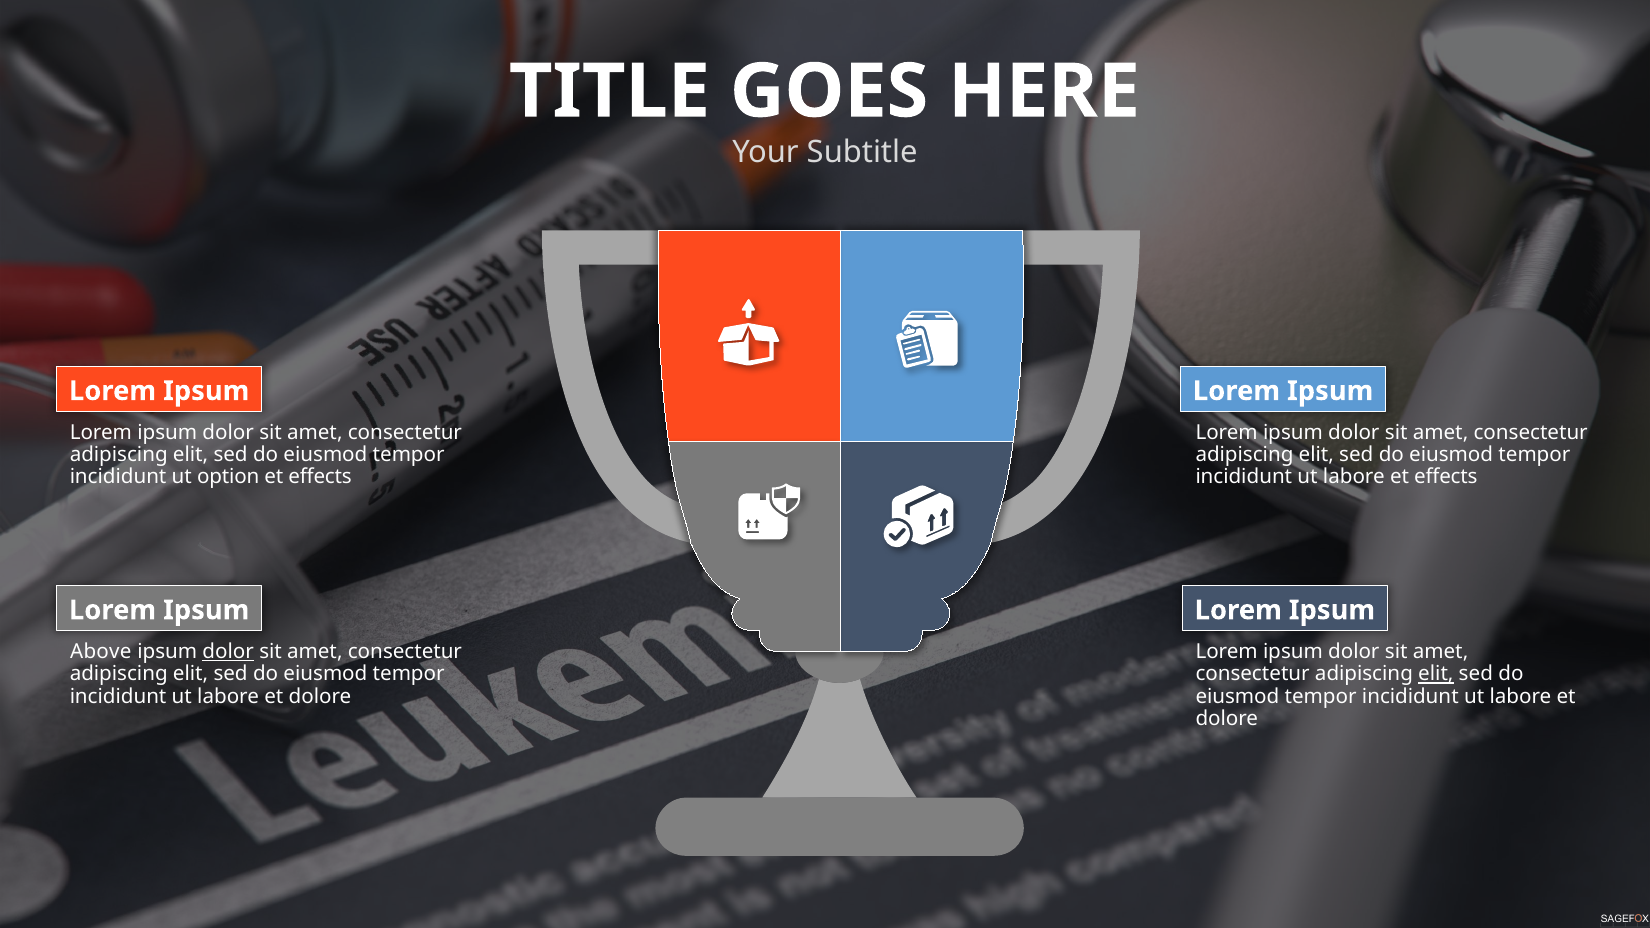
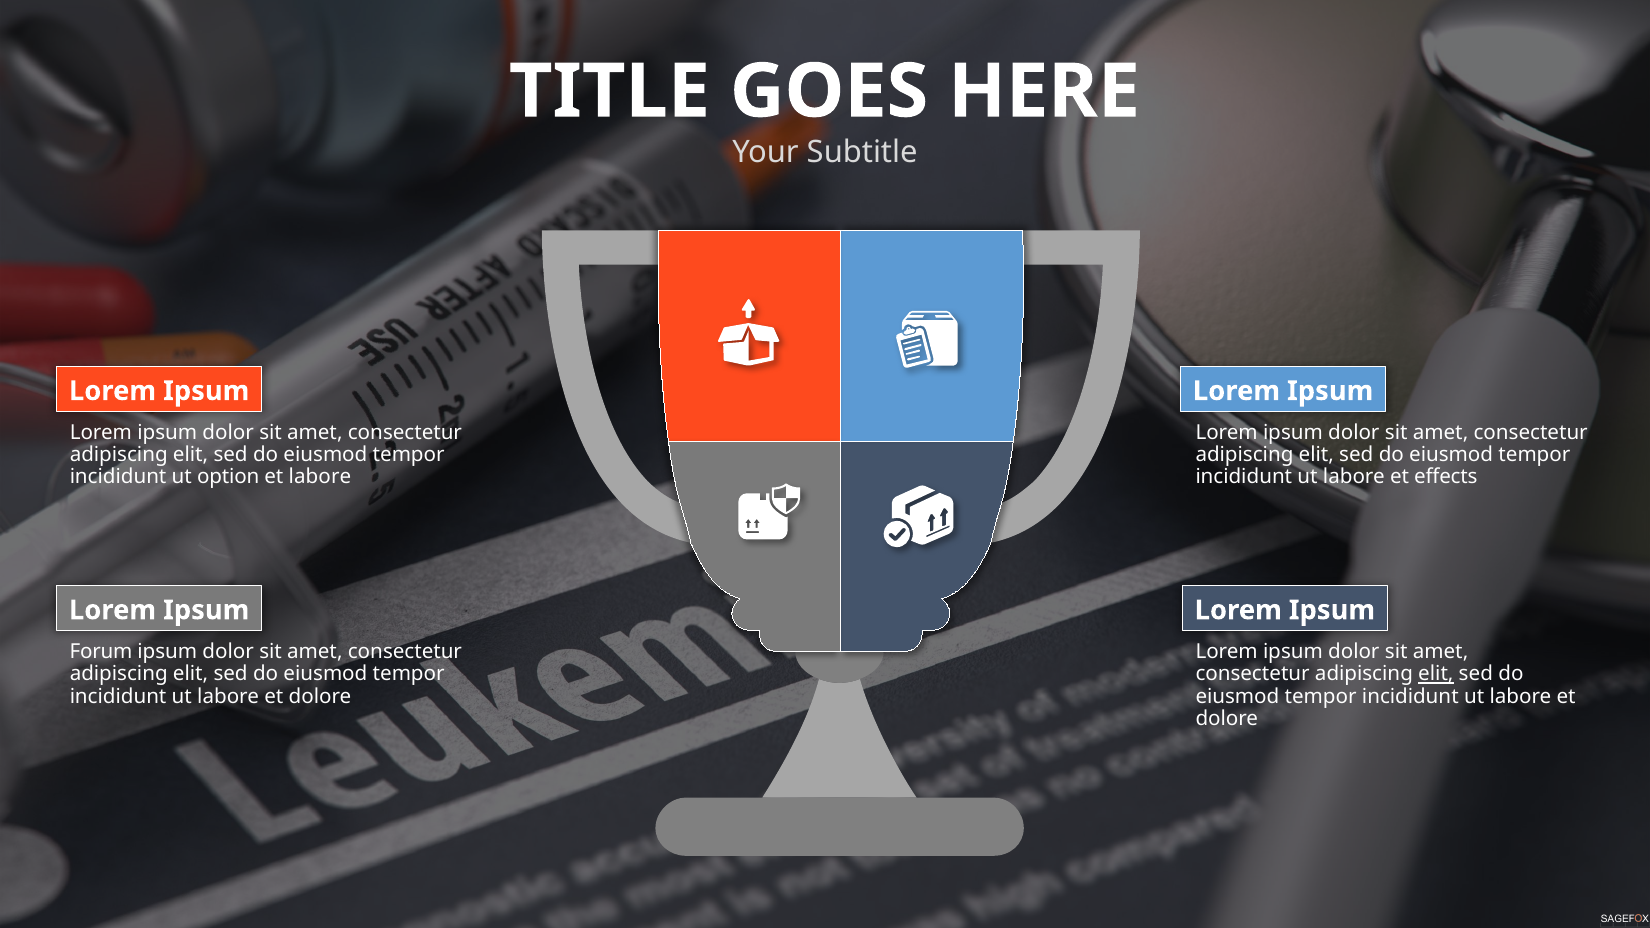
effects: effects -> labore (320, 477)
Above: Above -> Forum (101, 652)
dolor underline: present -> none (228, 652)
